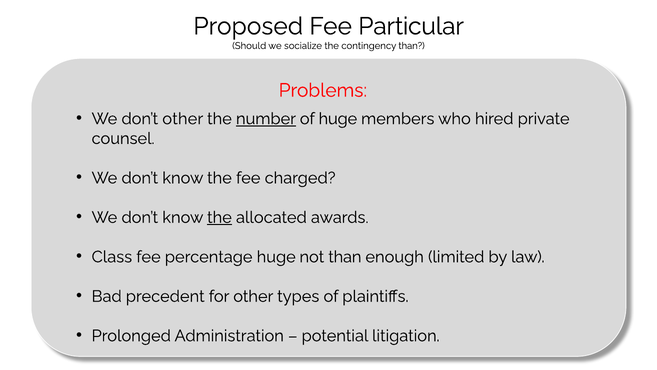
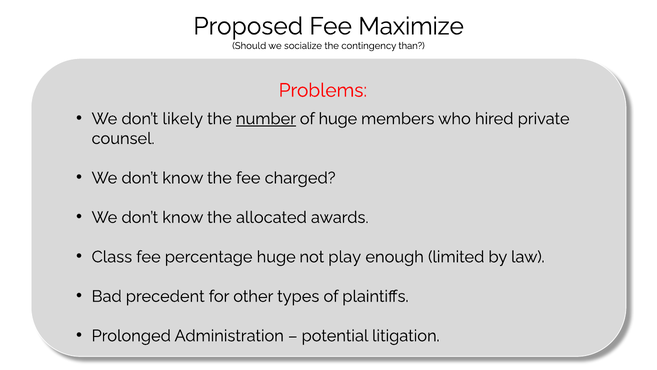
Particular: Particular -> Maximize (411, 26)
don’t other: other -> likely (183, 119)
the underline: present -> none (219, 217)
not than: than -> play (345, 257)
